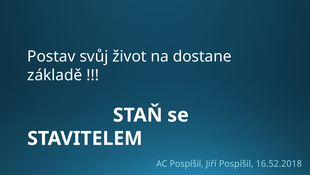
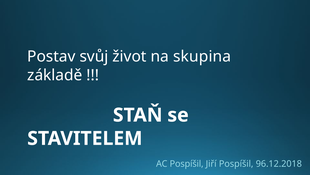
dostane: dostane -> skupina (202, 56)
16.52.2018: 16.52.2018 -> 96.12.2018 (279, 163)
